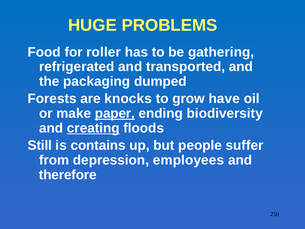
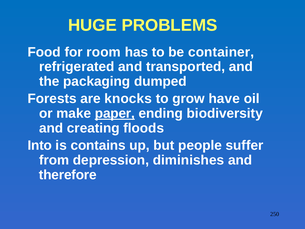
roller: roller -> room (104, 52)
gathering: gathering -> container (221, 52)
creating underline: present -> none (93, 128)
Still: Still -> Into (40, 145)
employees: employees -> diminishes (189, 160)
